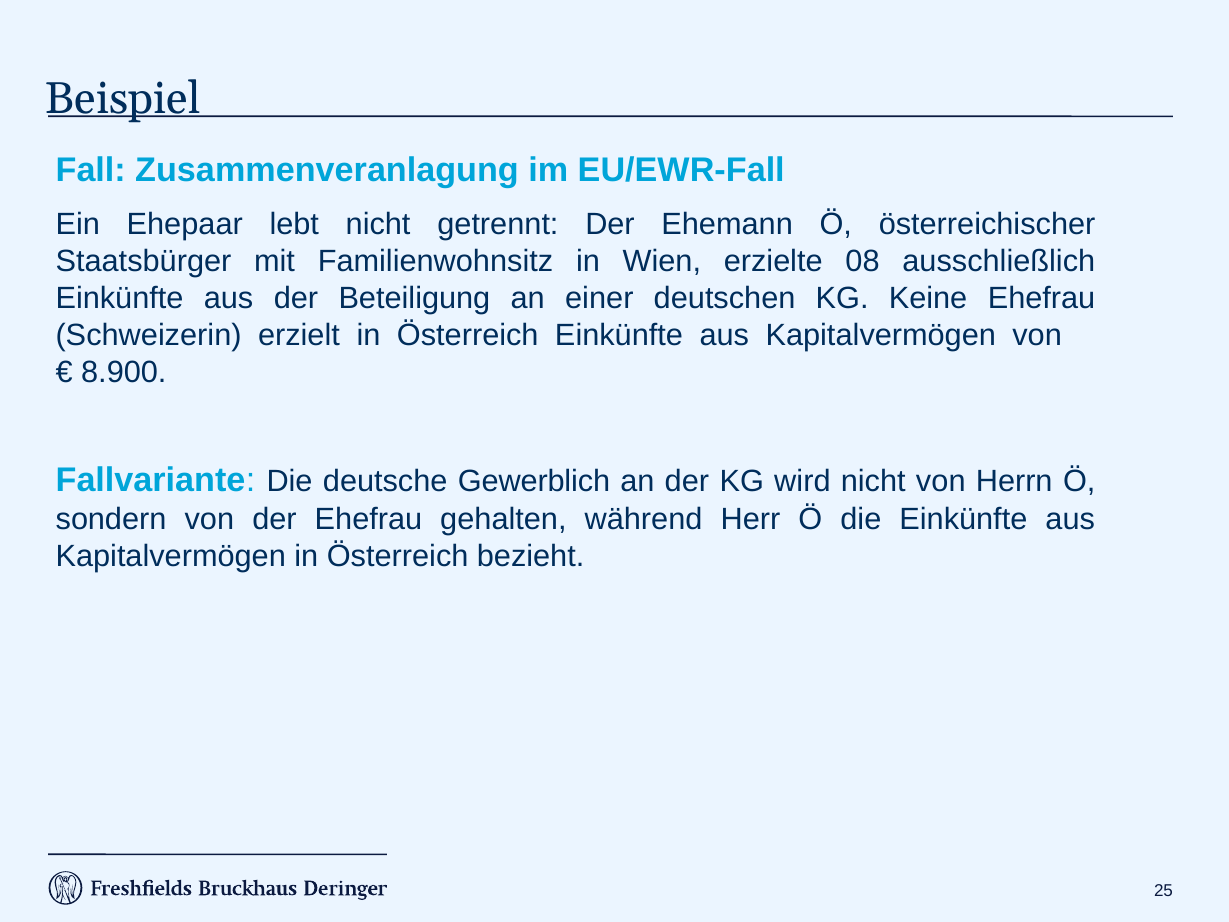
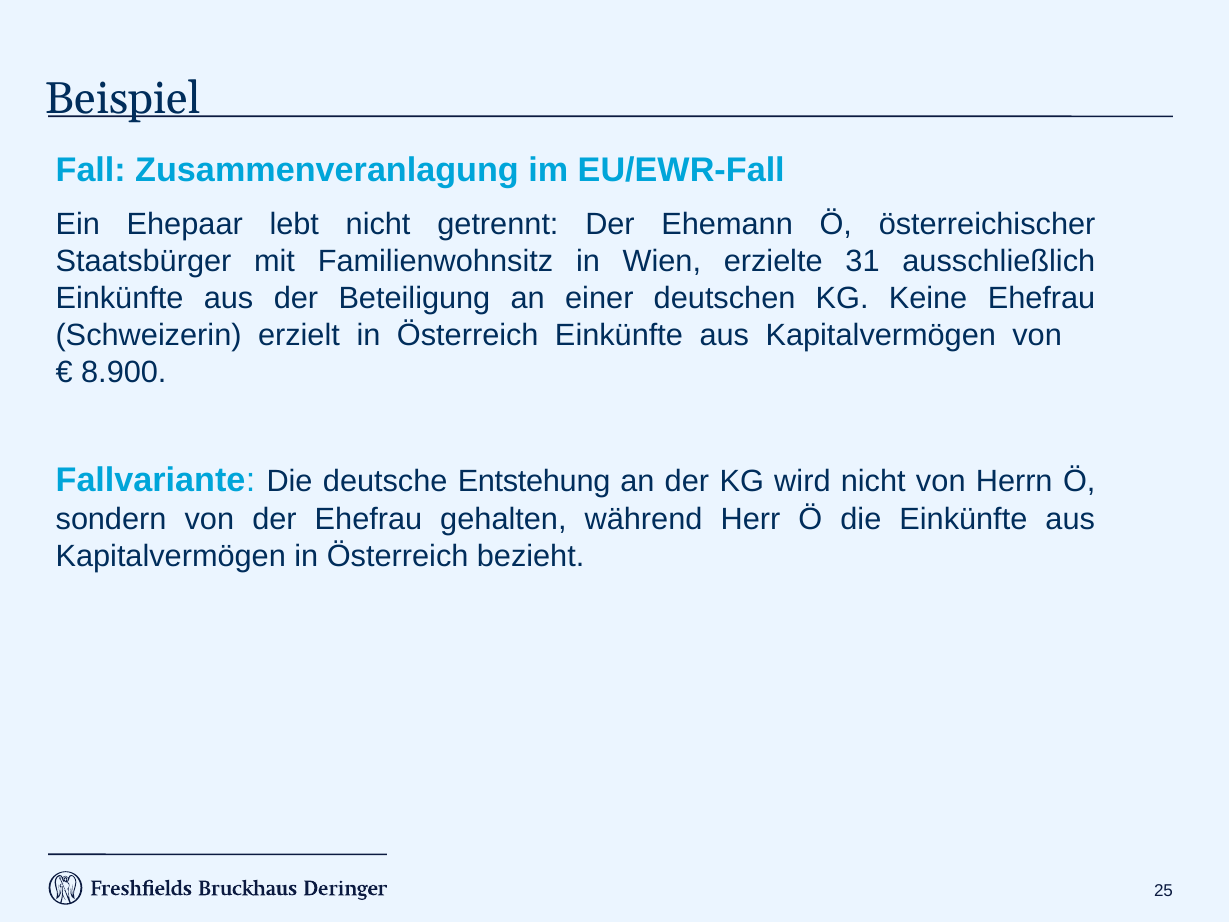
08: 08 -> 31 (862, 261)
Gewerblich: Gewerblich -> Entstehung (534, 482)
